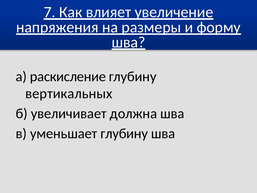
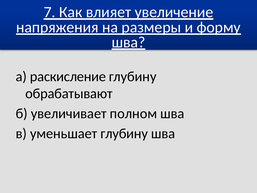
вертикальных: вертикальных -> обрабатывают (69, 94)
должна: должна -> полном (133, 113)
